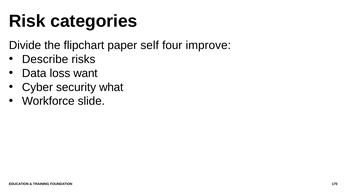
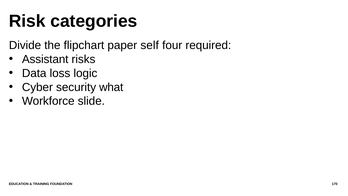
improve: improve -> required (208, 45)
Describe: Describe -> Assistant (45, 59)
want: want -> logic (85, 73)
